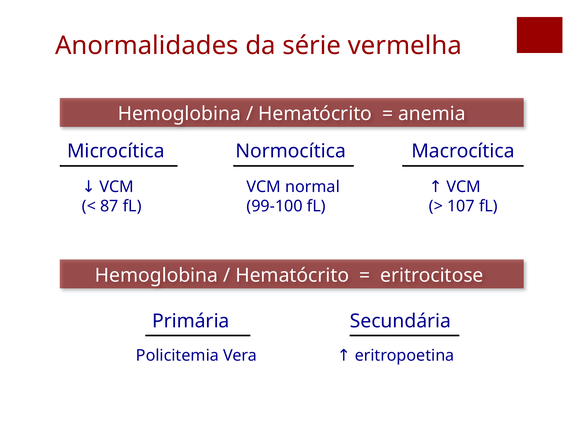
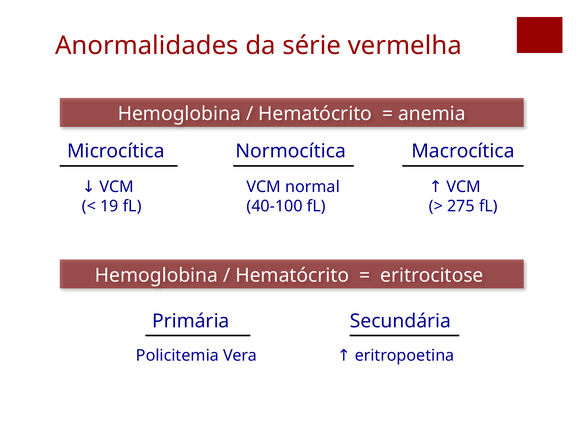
87: 87 -> 19 (109, 206)
99-100: 99-100 -> 40-100 (275, 206)
107: 107 -> 275 (461, 206)
